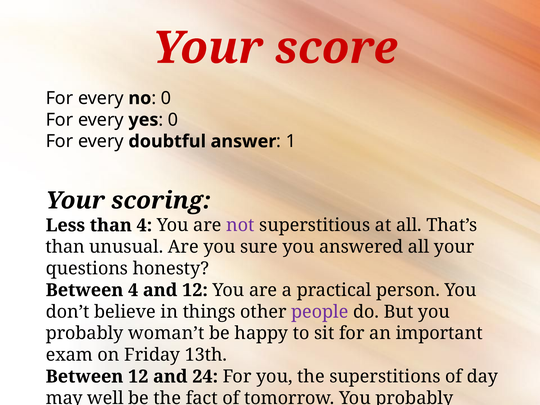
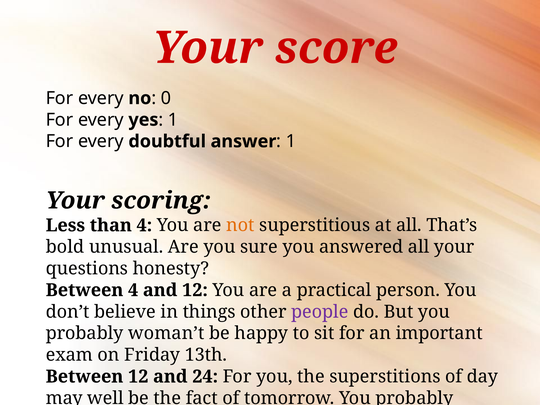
0: 0 -> 1 (173, 120)
not colour: purple -> orange (240, 225)
than: than -> bold (65, 247)
